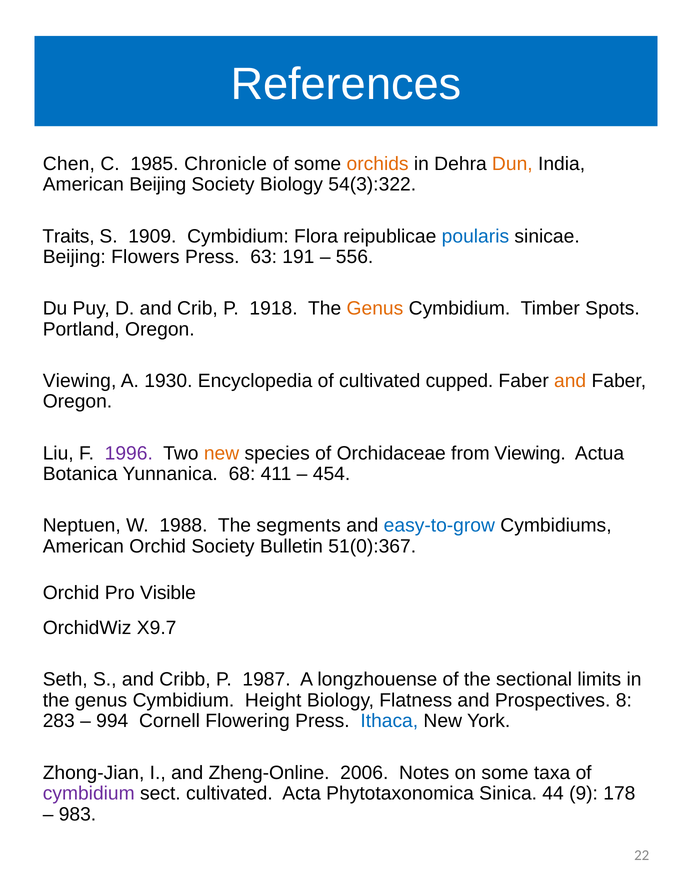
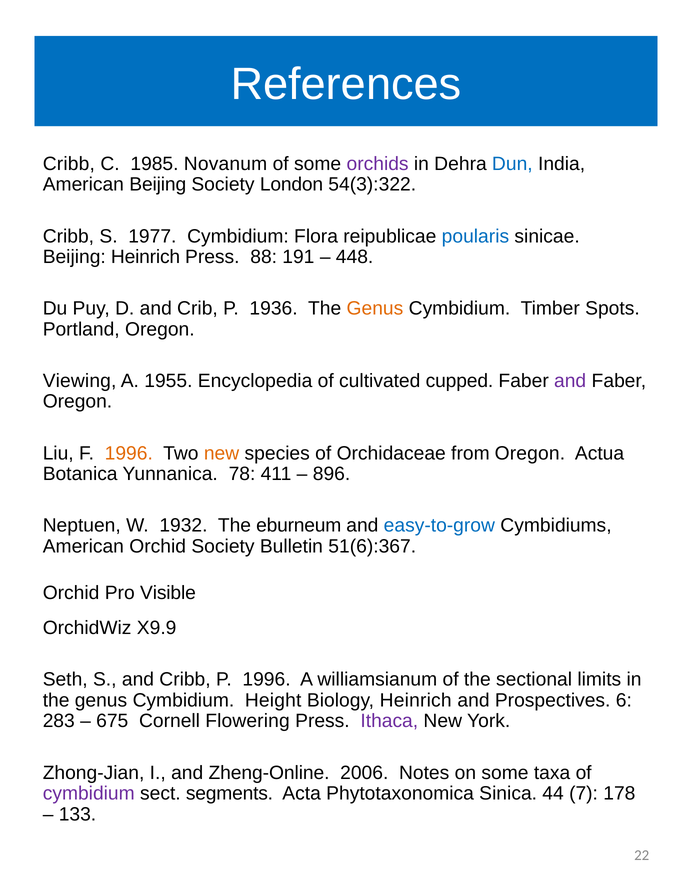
Chen: Chen -> Cribb (69, 164)
Chronicle: Chronicle -> Novanum (226, 164)
orchids colour: orange -> purple (378, 164)
Dun colour: orange -> blue (512, 164)
Society Biology: Biology -> London (292, 184)
Traits: Traits -> Cribb (68, 236)
1909: 1909 -> 1977 (152, 236)
Beijing Flowers: Flowers -> Heinrich (146, 257)
63: 63 -> 88 (264, 257)
556: 556 -> 448 (355, 257)
1918: 1918 -> 1936 (274, 308)
1930: 1930 -> 1955 (168, 381)
and colour: orange -> purple (570, 381)
1996 colour: purple -> orange (129, 453)
from Viewing: Viewing -> Oregon (530, 453)
68: 68 -> 78 (242, 474)
454: 454 -> 896 (332, 474)
1988: 1988 -> 1932 (183, 525)
segments: segments -> eburneum (299, 525)
51(0):367: 51(0):367 -> 51(6):367 (372, 546)
X9.7: X9.7 -> X9.9 (157, 628)
P 1987: 1987 -> 1996 (267, 679)
longzhouense: longzhouense -> williamsianum (377, 679)
Biology Flatness: Flatness -> Heinrich (416, 700)
8: 8 -> 6 (624, 700)
994: 994 -> 675 (112, 721)
Ithaca colour: blue -> purple (389, 721)
sect cultivated: cultivated -> segments (230, 793)
9: 9 -> 7 (584, 793)
983: 983 -> 133 (77, 814)
